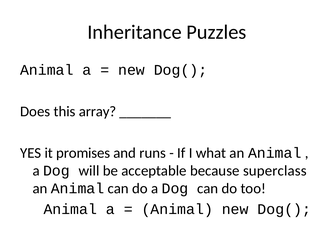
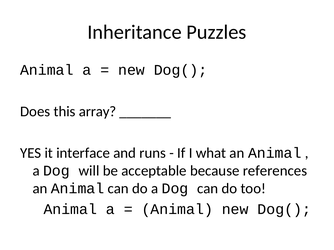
promises: promises -> interface (83, 153)
superclass: superclass -> references (275, 171)
